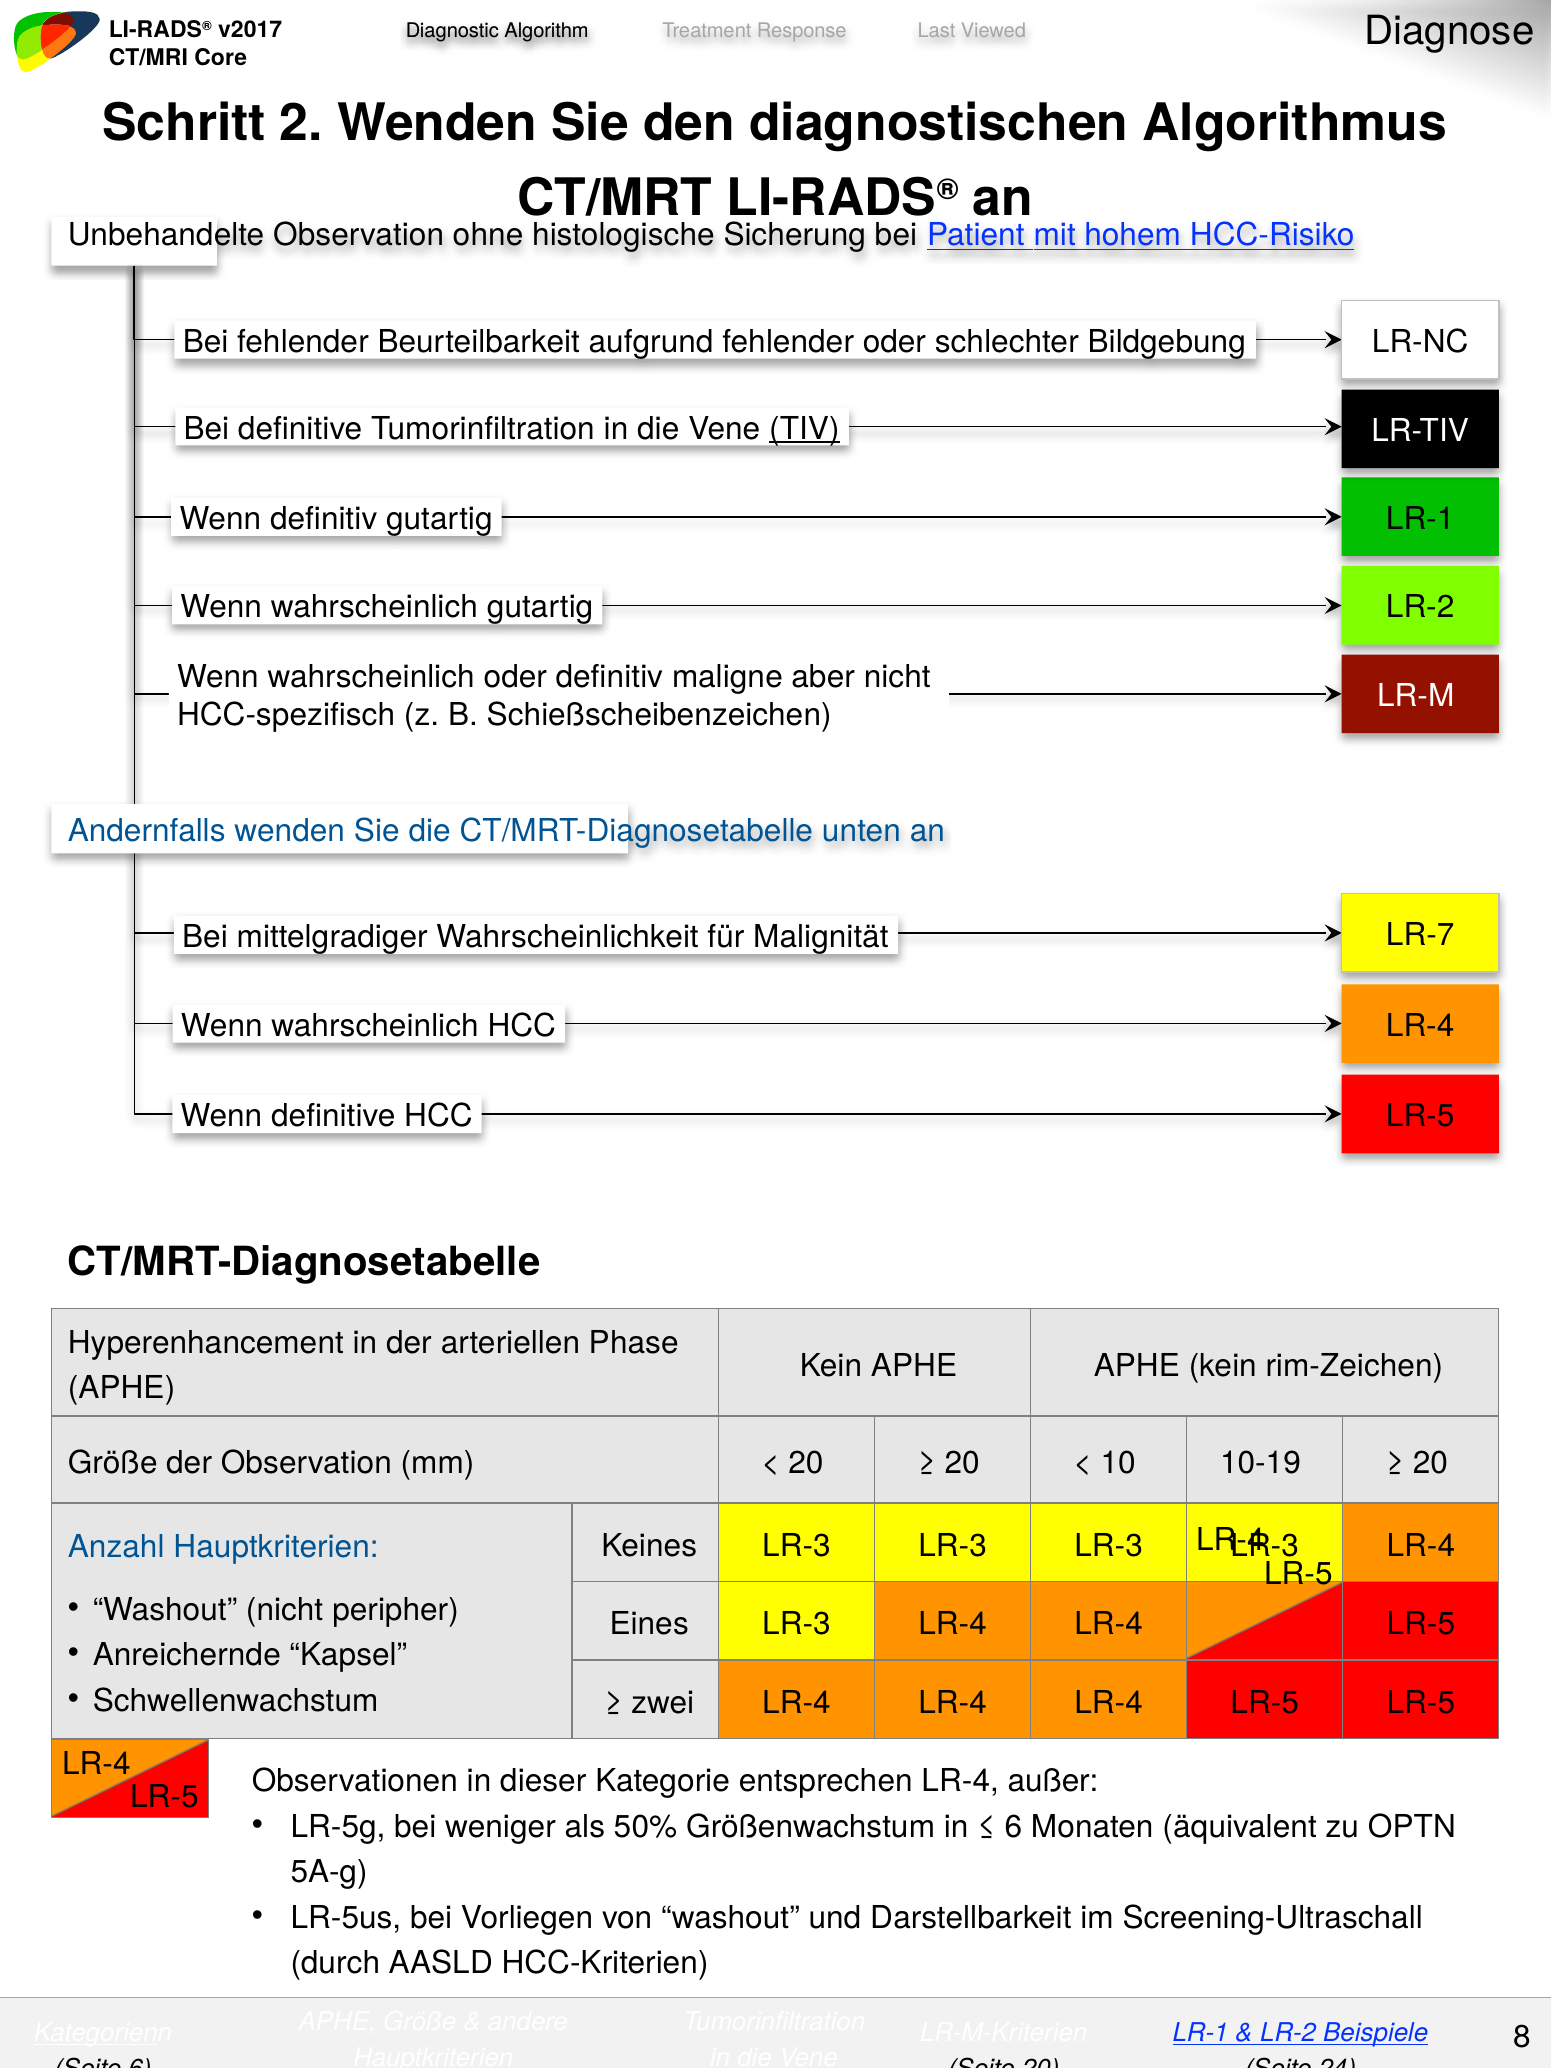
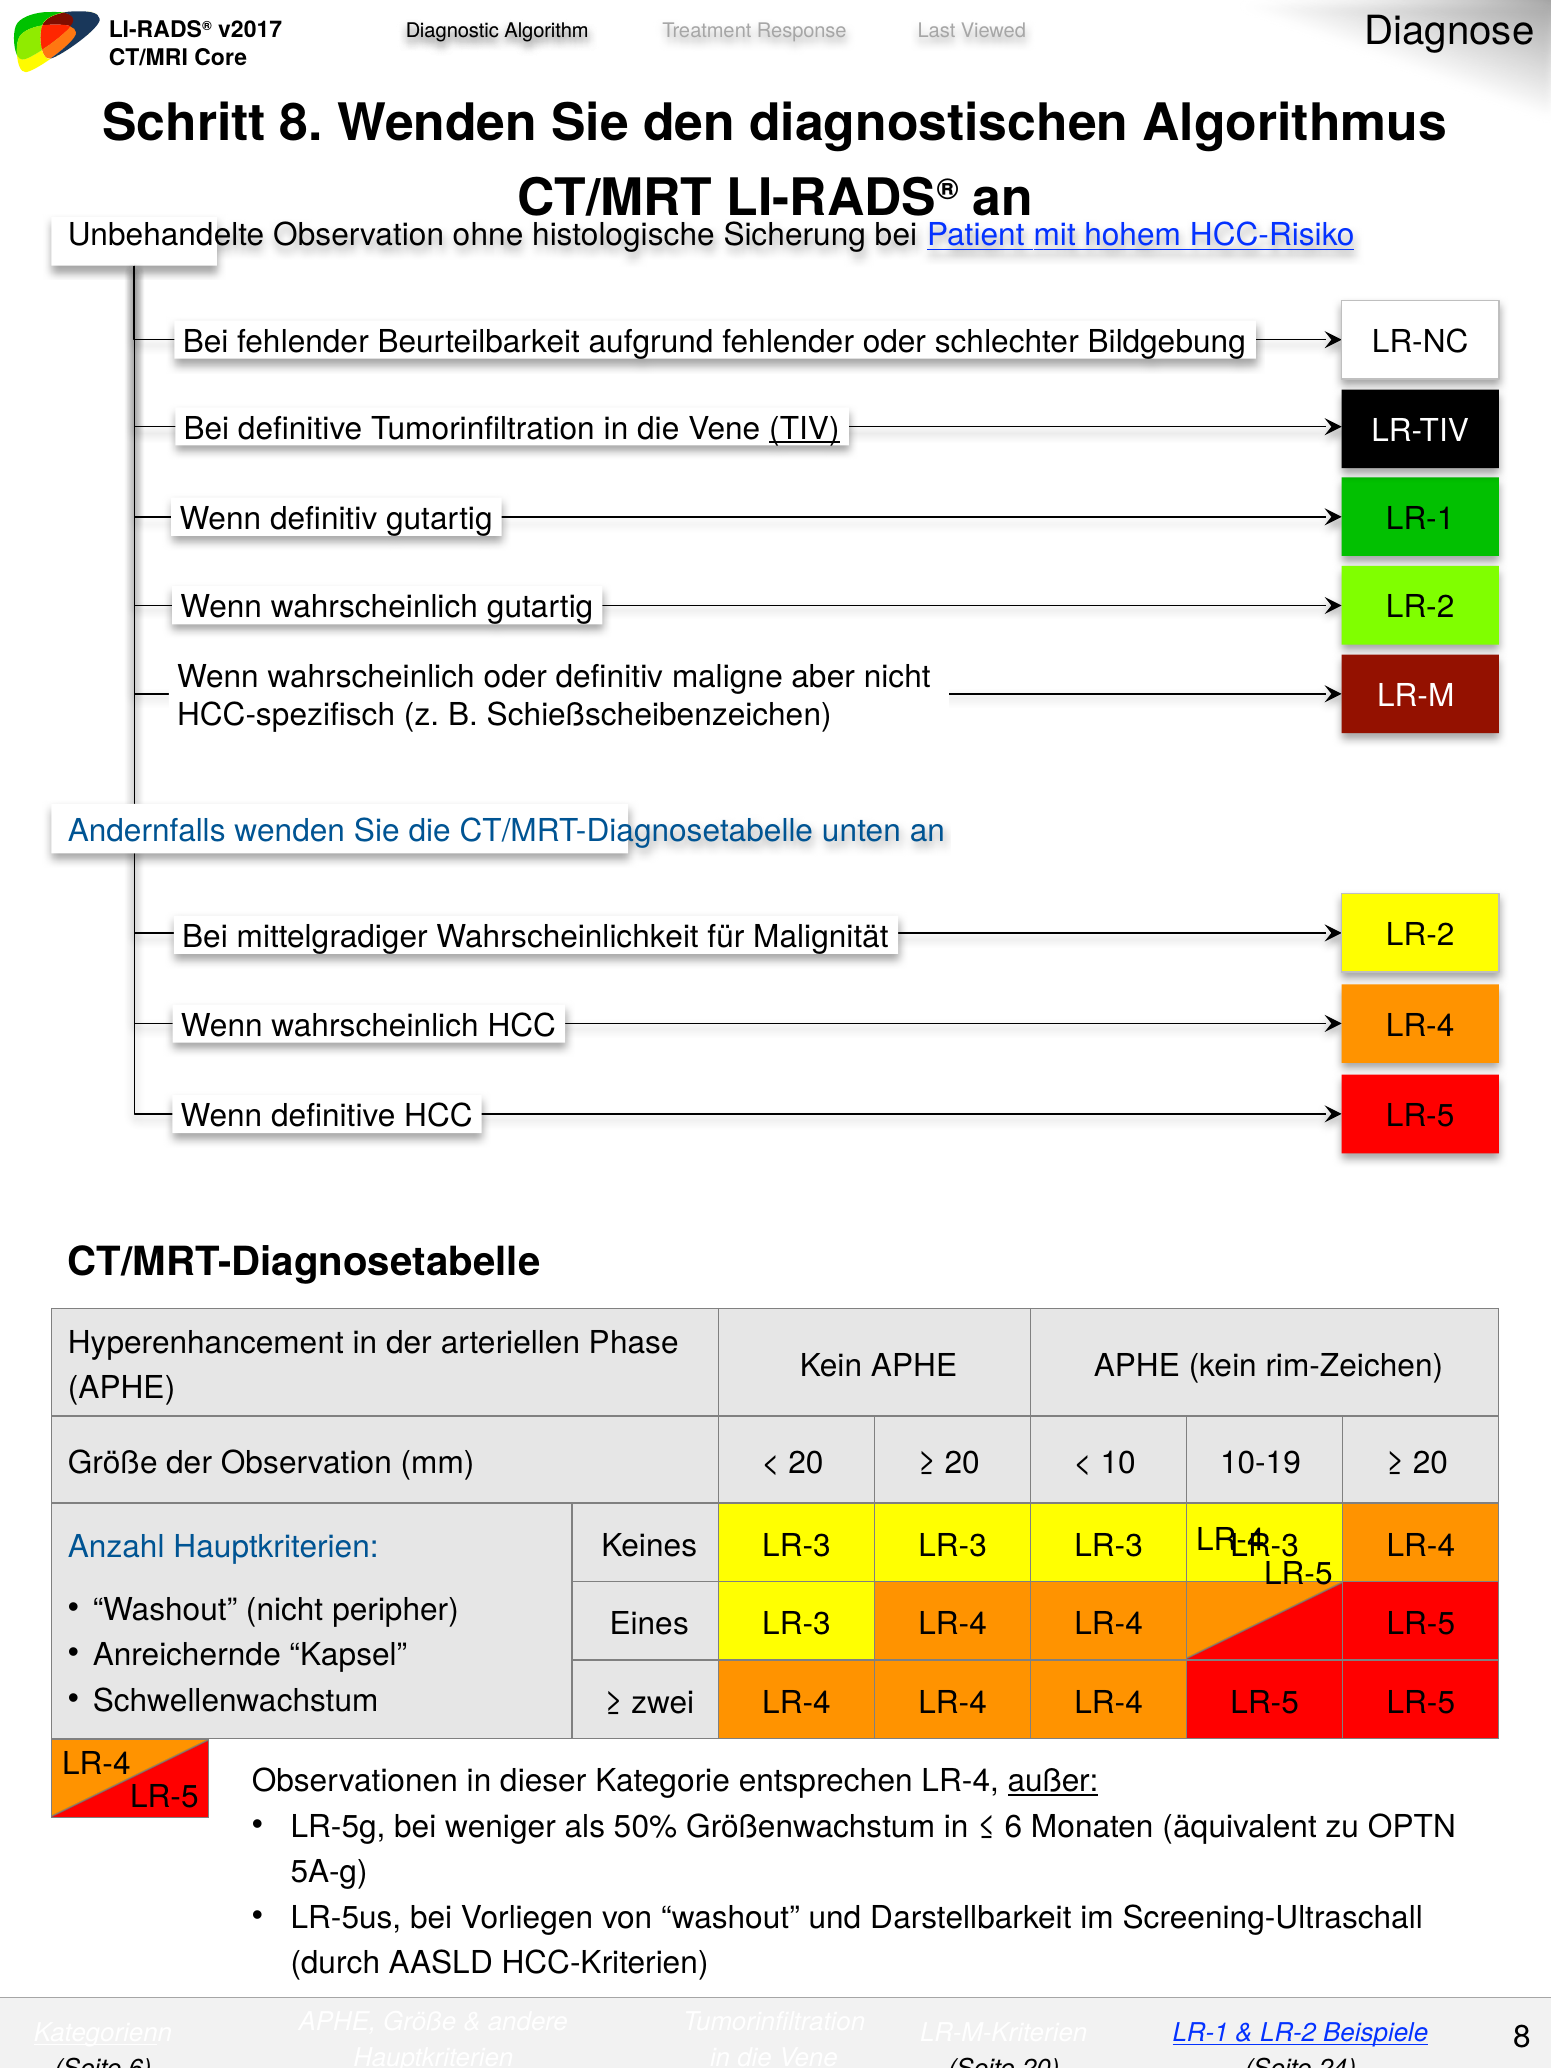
Schritt 2: 2 -> 8 (302, 124)
LR-7: LR-7 -> LR-2 (1420, 935)
außer underline: none -> present (1053, 1781)
